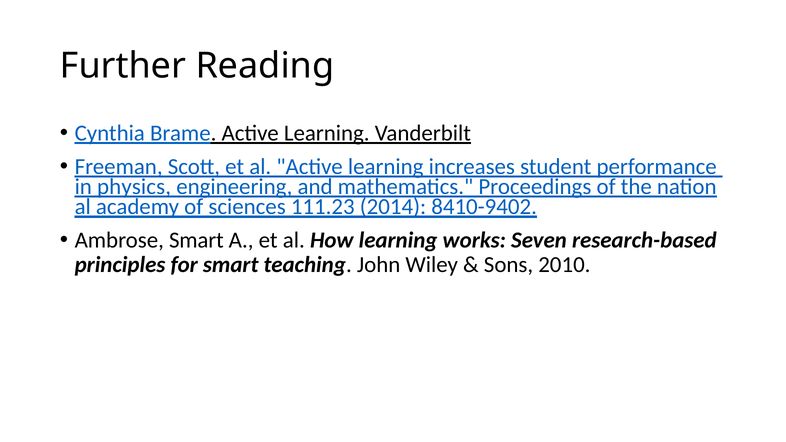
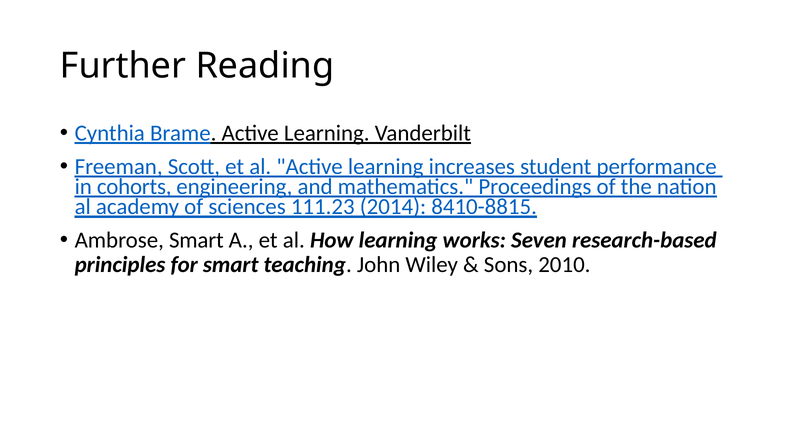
physics: physics -> cohorts (134, 187)
8410-9402: 8410-9402 -> 8410-8815 (484, 207)
